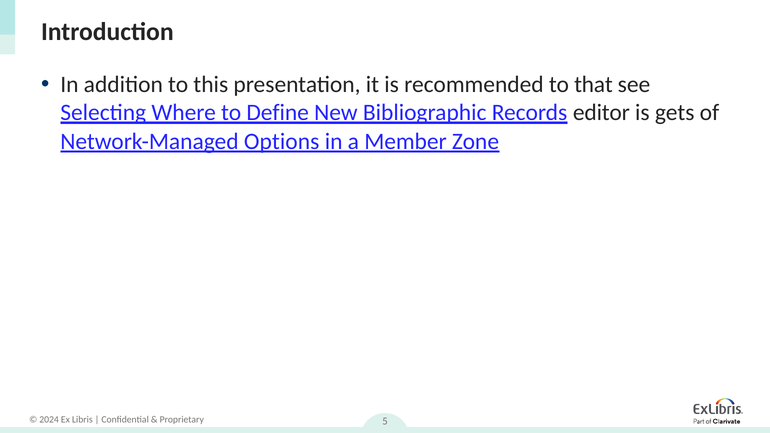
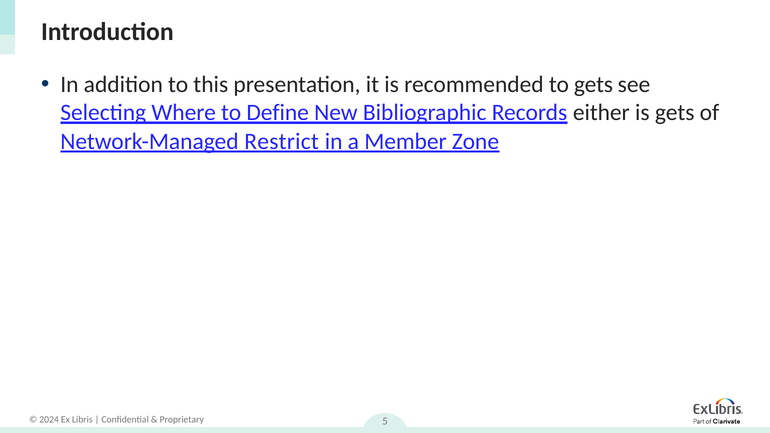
to that: that -> gets (593, 85)
editor: editor -> either (601, 113)
Options: Options -> Restrict (282, 141)
